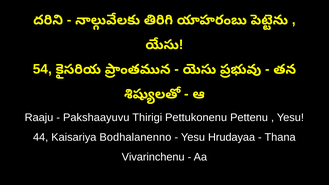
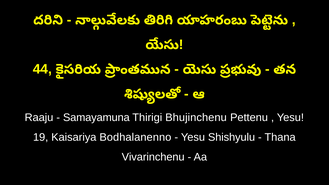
54: 54 -> 44 (42, 69)
Pakshaayuvu: Pakshaayuvu -> Samayamuna (96, 118)
Pettukonenu: Pettukonenu -> Bhujinchenu (196, 118)
44: 44 -> 19 (41, 137)
Hrudayaa: Hrudayaa -> Shishyulu (232, 137)
